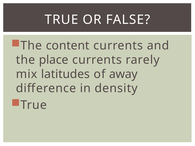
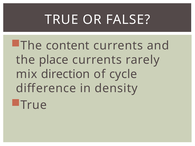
latitudes: latitudes -> direction (66, 74)
away: away -> cycle (123, 74)
